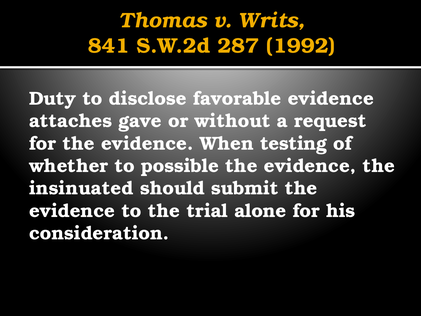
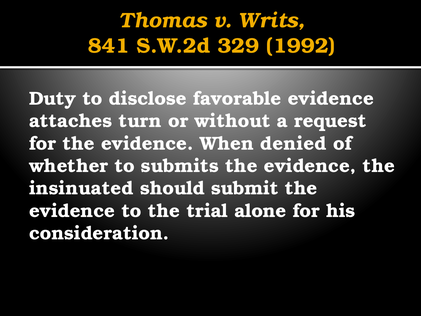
287: 287 -> 329 (238, 46)
gave: gave -> turn (140, 121)
testing: testing -> denied (293, 143)
possible: possible -> submits (180, 166)
